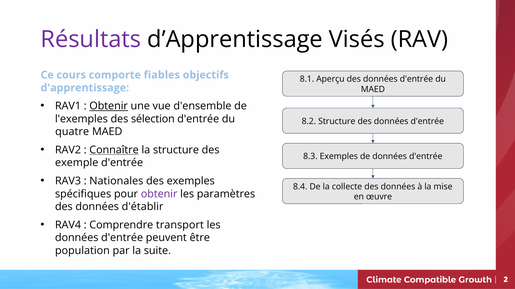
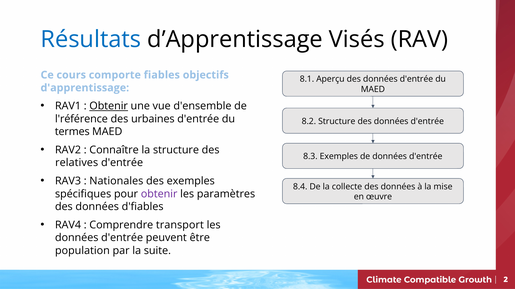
Résultats colour: purple -> blue (91, 39)
l'exemples: l'exemples -> l'référence (81, 119)
sélection: sélection -> urbaines (153, 119)
quatre: quatre -> termes (72, 132)
Connaître underline: present -> none (114, 150)
exemple: exemple -> relatives (77, 163)
d'établir: d'établir -> d'fiables (143, 207)
